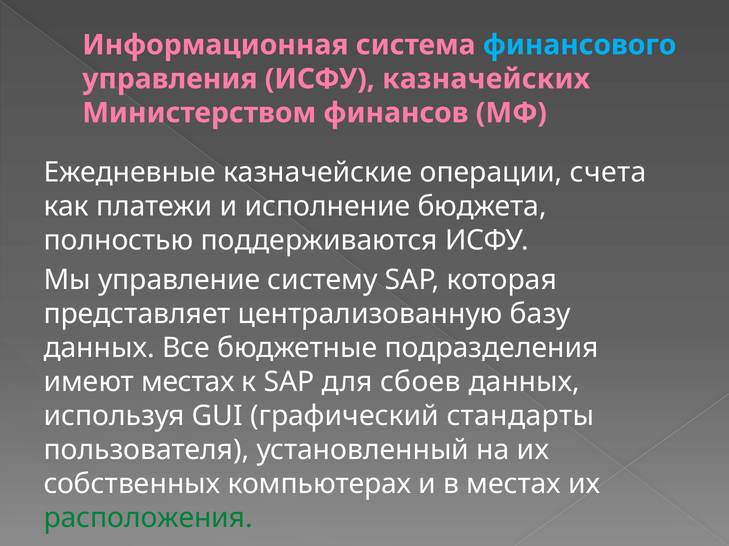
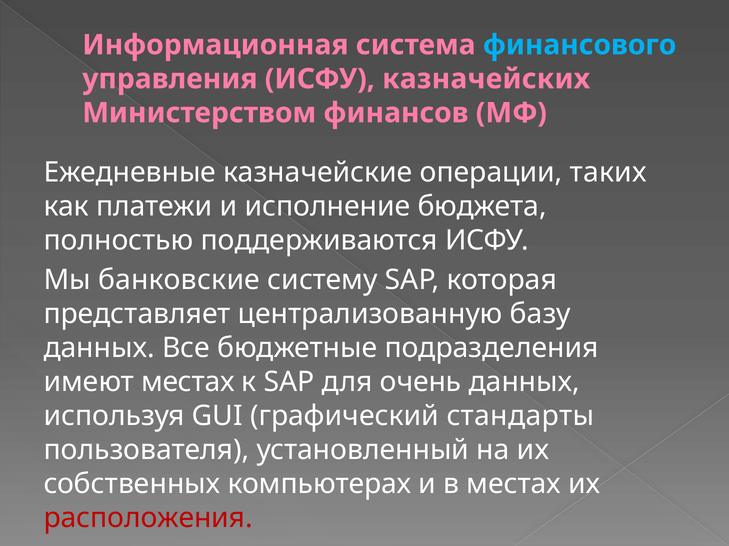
счета: счета -> таких (608, 173)
управление: управление -> банковские (179, 280)
сбоев: сбоев -> очень (421, 383)
расположения colour: green -> red (148, 519)
